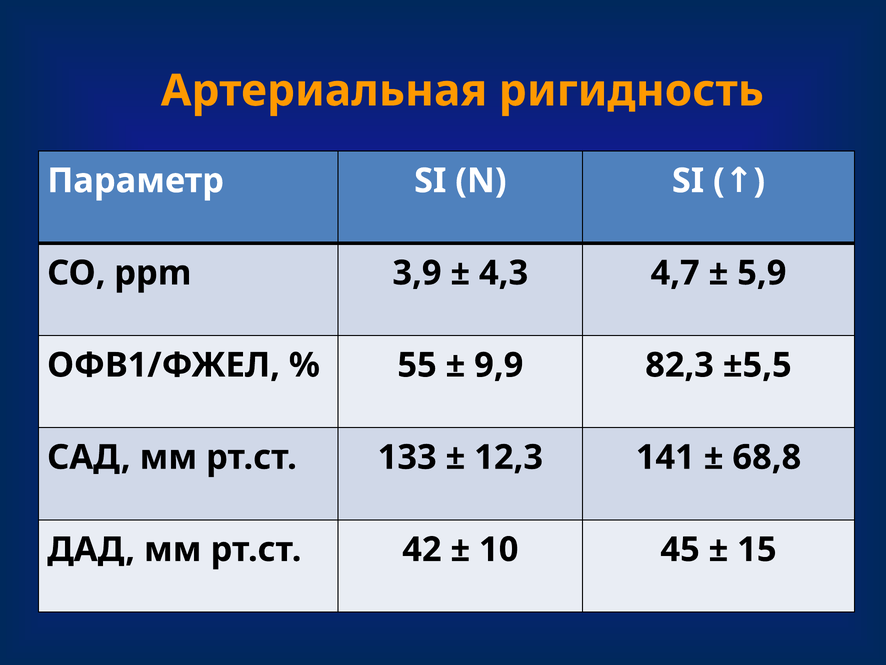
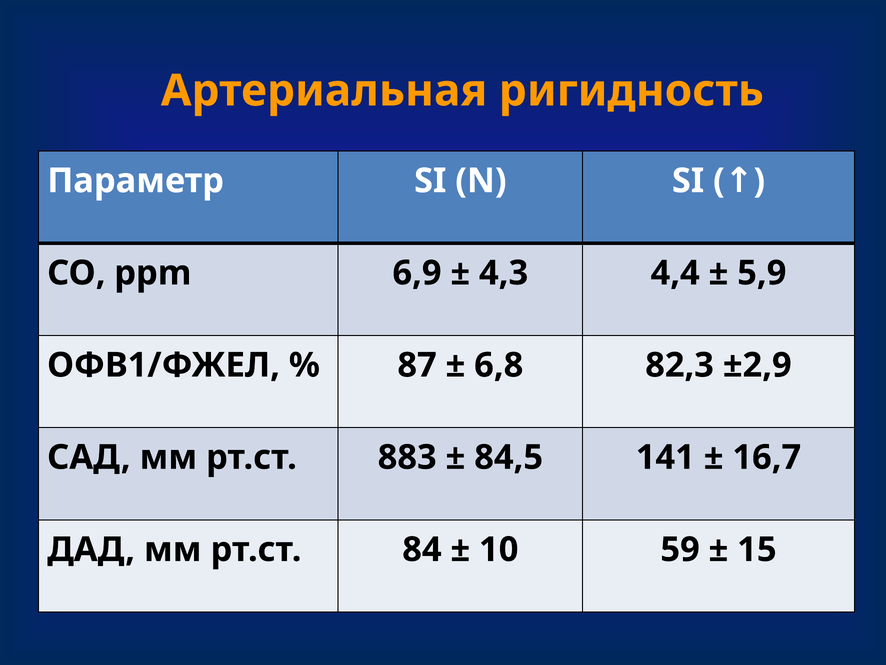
3,9: 3,9 -> 6,9 (417, 273)
4,7: 4,7 -> 4,4 (675, 273)
55: 55 -> 87 (417, 365)
9,9: 9,9 -> 6,8 (499, 365)
±5,5: ±5,5 -> ±2,9 (757, 365)
133: 133 -> 883 (407, 457)
12,3: 12,3 -> 84,5 (509, 457)
68,8: 68,8 -> 16,7 (767, 457)
42: 42 -> 84 (422, 549)
45: 45 -> 59 (680, 549)
